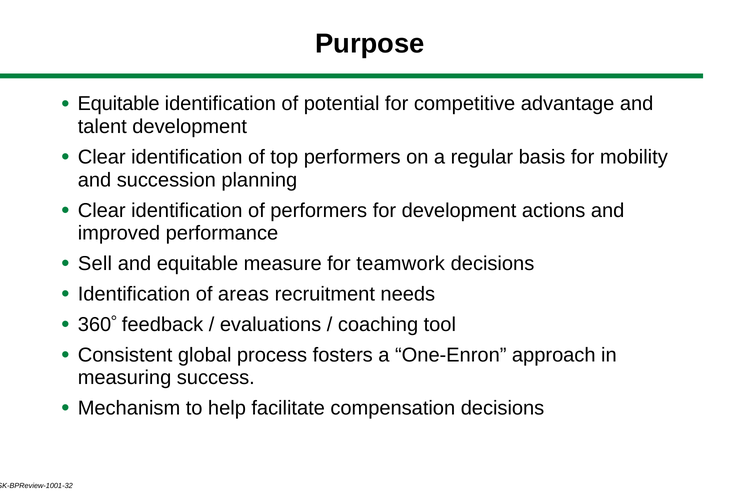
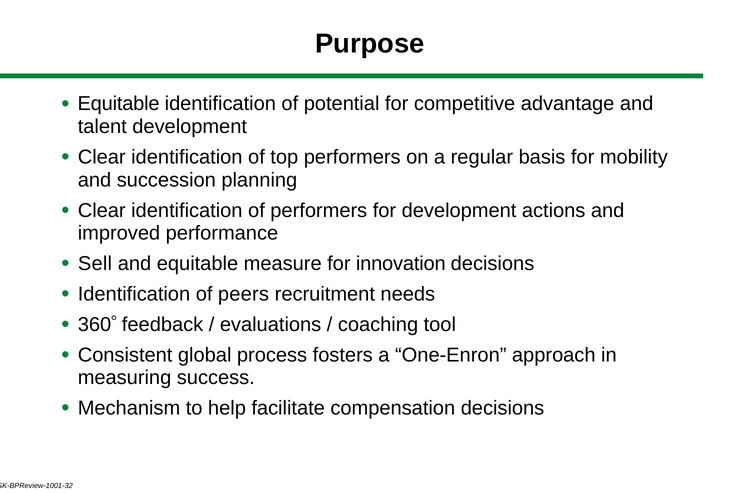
teamwork: teamwork -> innovation (401, 264)
areas: areas -> peers (243, 294)
